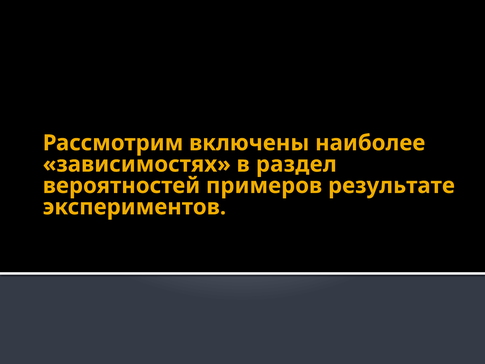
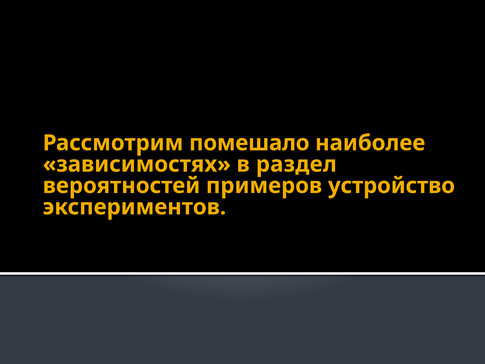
включены: включены -> помешало (249, 143)
результате: результате -> устройство (392, 186)
